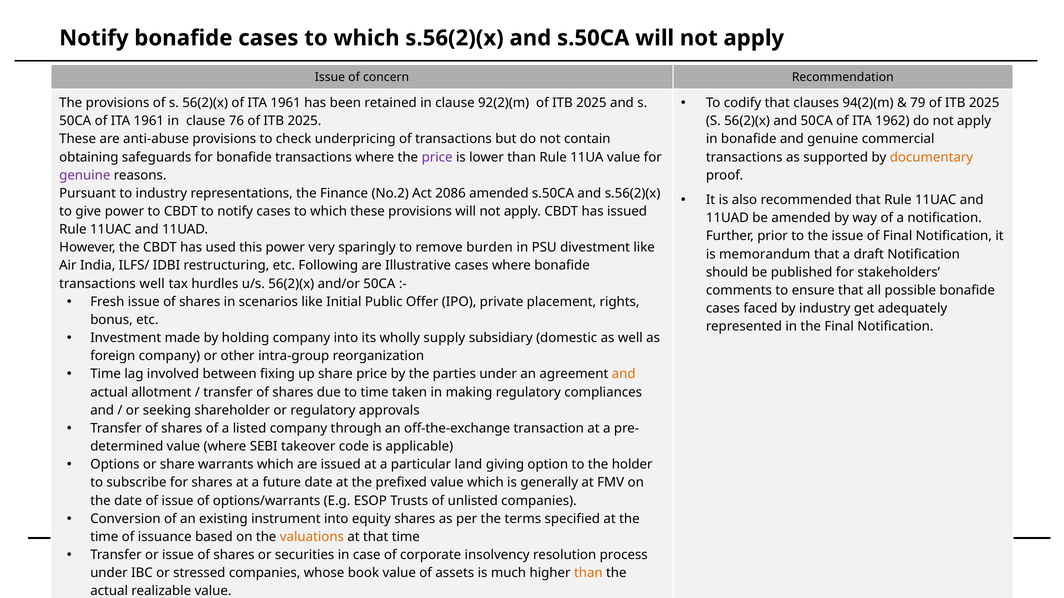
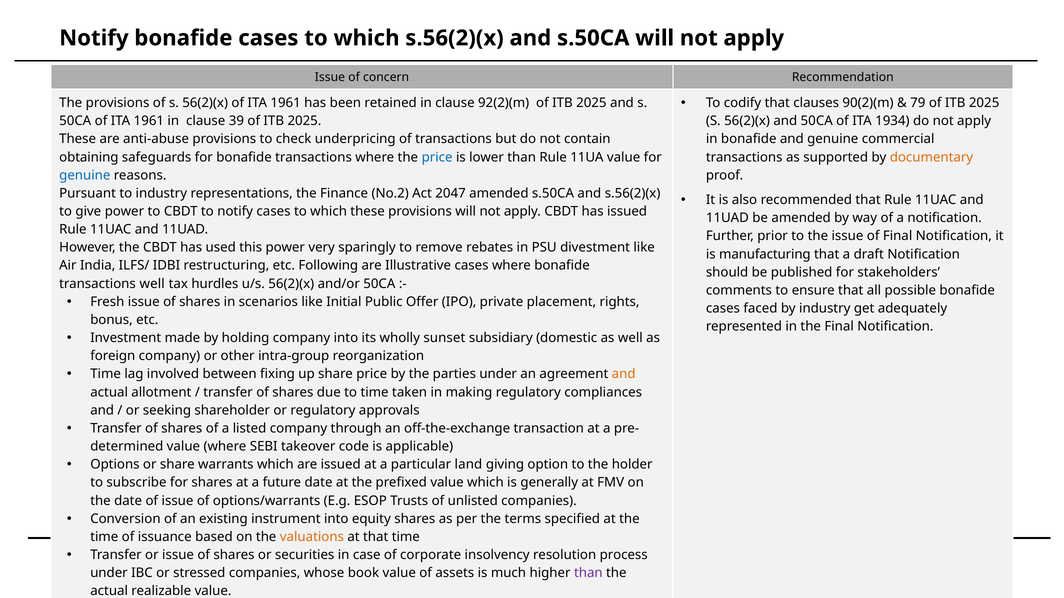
94(2)(m: 94(2)(m -> 90(2)(m (868, 103)
76: 76 -> 39 (236, 121)
1962: 1962 -> 1934 (892, 121)
price colour: purple -> blue (437, 157)
genuine colour: purple -> blue (85, 175)
2086: 2086 -> 2047 (451, 193)
burden: burden -> rebates (490, 248)
memorandum: memorandum -> manufacturing (765, 254)
supply: supply -> sunset (444, 338)
than colour: orange -> purple (588, 573)
